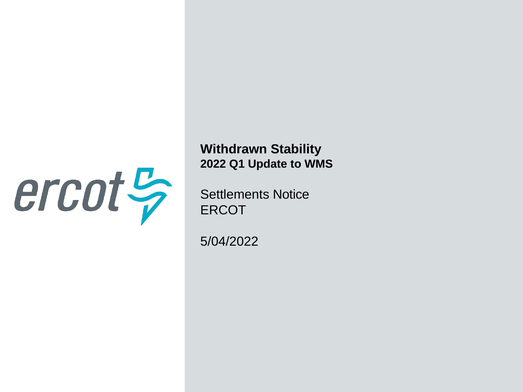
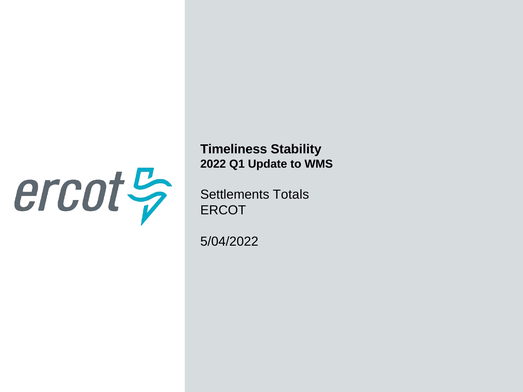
Withdrawn: Withdrawn -> Timeliness (234, 149)
Notice: Notice -> Totals (291, 195)
